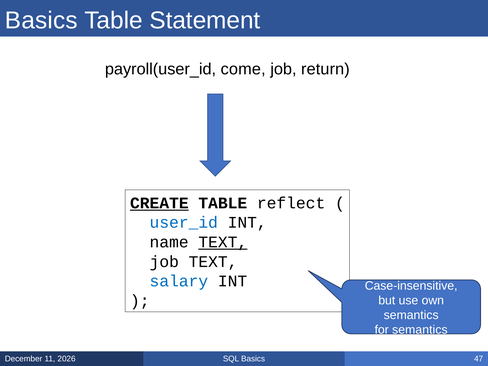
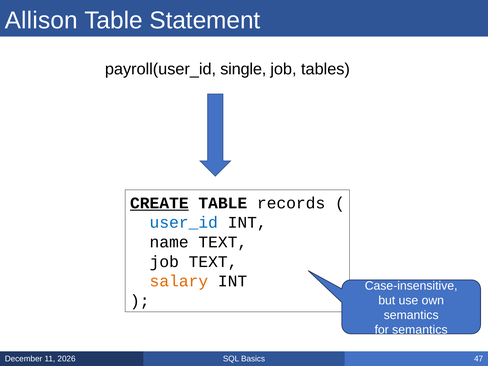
Basics: Basics -> Allison (41, 21)
come: come -> single (243, 69)
return: return -> tables (325, 69)
reflect: reflect -> records (291, 203)
TEXT underline: present -> none (223, 242)
salary colour: blue -> orange (179, 281)
